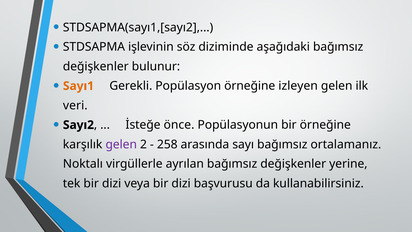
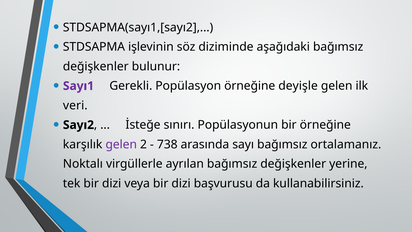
Sayı1 colour: orange -> purple (78, 86)
izleyen: izleyen -> deyişle (298, 86)
önce: önce -> sınırı (179, 125)
258: 258 -> 738 (167, 144)
